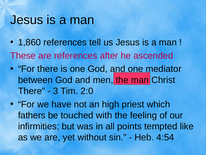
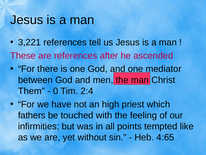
1,860: 1,860 -> 3,221 (29, 42)
There: There -> Them (31, 91)
3: 3 -> 0 (56, 91)
2:0: 2:0 -> 2:4 (87, 91)
4:54: 4:54 -> 4:65 (165, 137)
